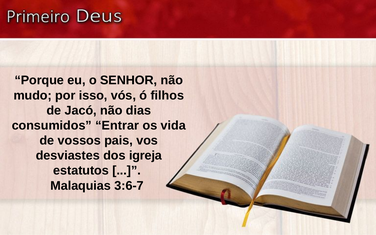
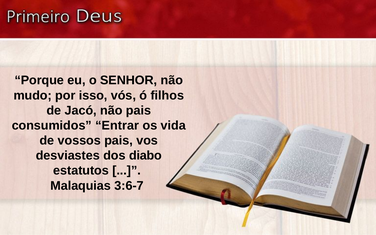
não dias: dias -> pais (138, 110)
igreja: igreja -> diabo (145, 156)
